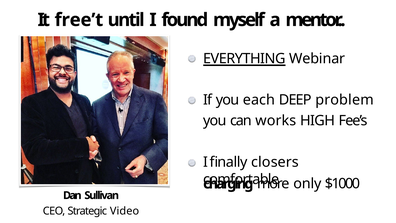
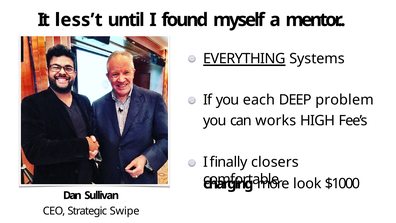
free’t: free’t -> less’t (79, 20)
Webinar: Webinar -> Systems (317, 59)
only: only -> look (307, 184)
Video: Video -> Swipe (125, 211)
